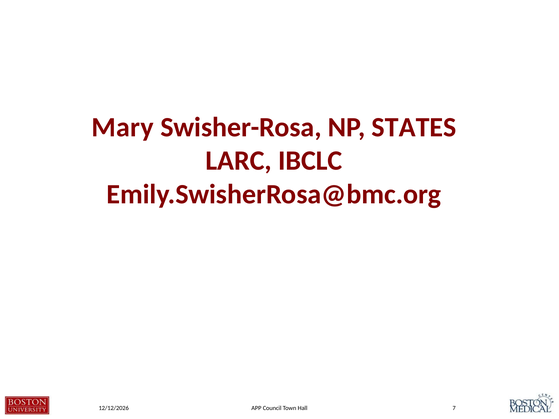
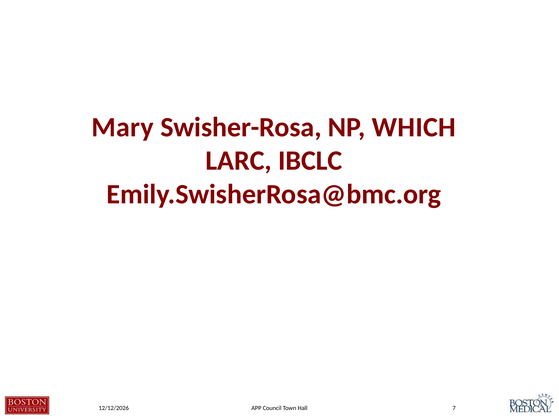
STATES: STATES -> WHICH (414, 127)
